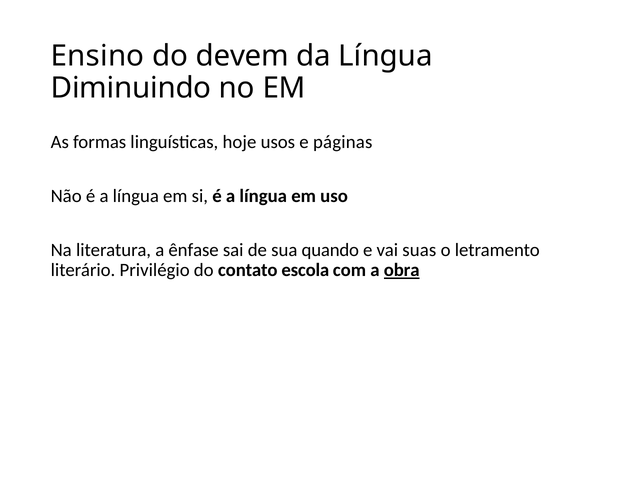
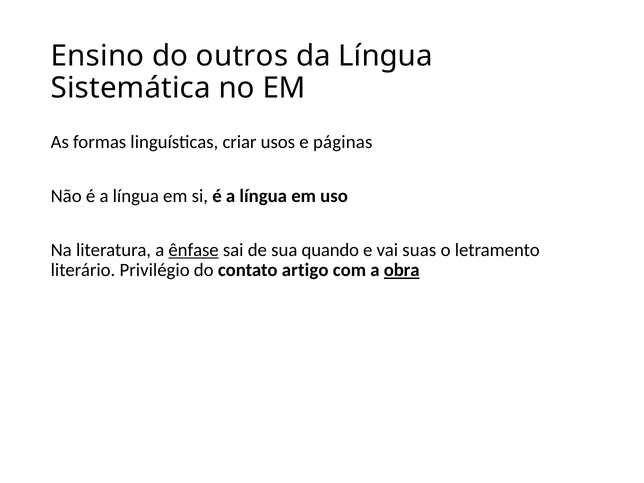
devem: devem -> outros (242, 56)
Diminuindo: Diminuindo -> Sistemática (131, 88)
hoje: hoje -> criar (240, 142)
ênfase underline: none -> present (194, 250)
escola: escola -> artigo (305, 270)
